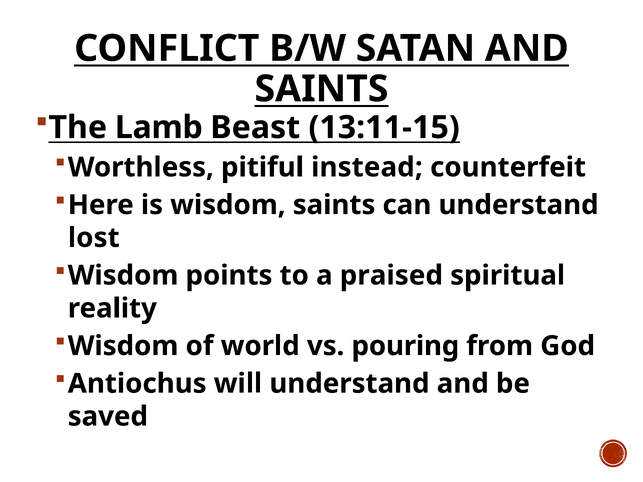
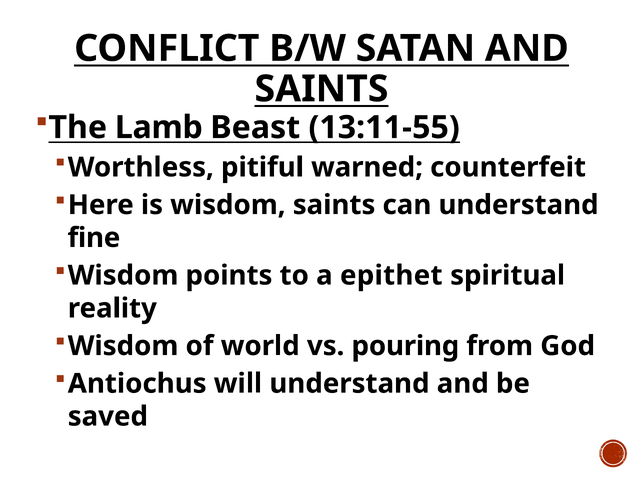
13:11-15: 13:11-15 -> 13:11-55 (384, 128)
instead: instead -> warned (367, 167)
lost: lost -> fine (94, 238)
praised: praised -> epithet (391, 276)
